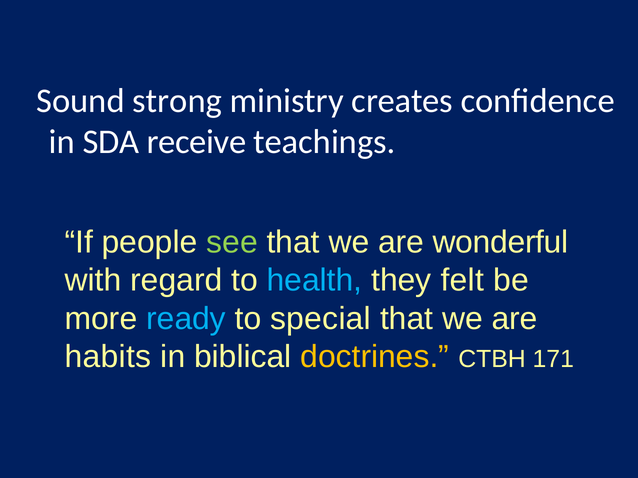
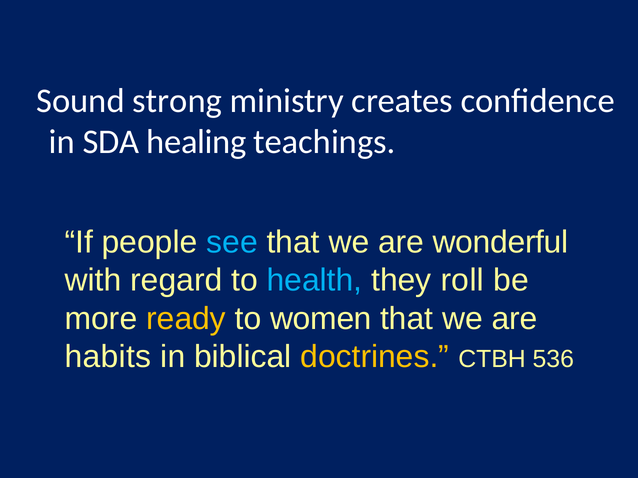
receive: receive -> healing (196, 142)
see colour: light green -> light blue (232, 242)
felt: felt -> roll (462, 281)
ready colour: light blue -> yellow (186, 319)
special: special -> women (321, 319)
171: 171 -> 536 (553, 360)
